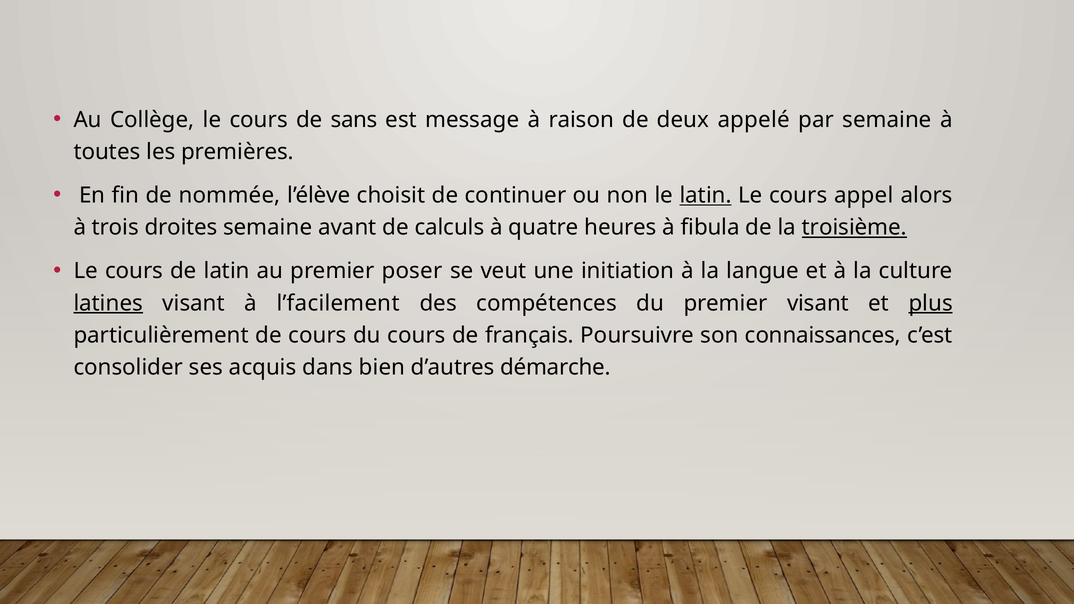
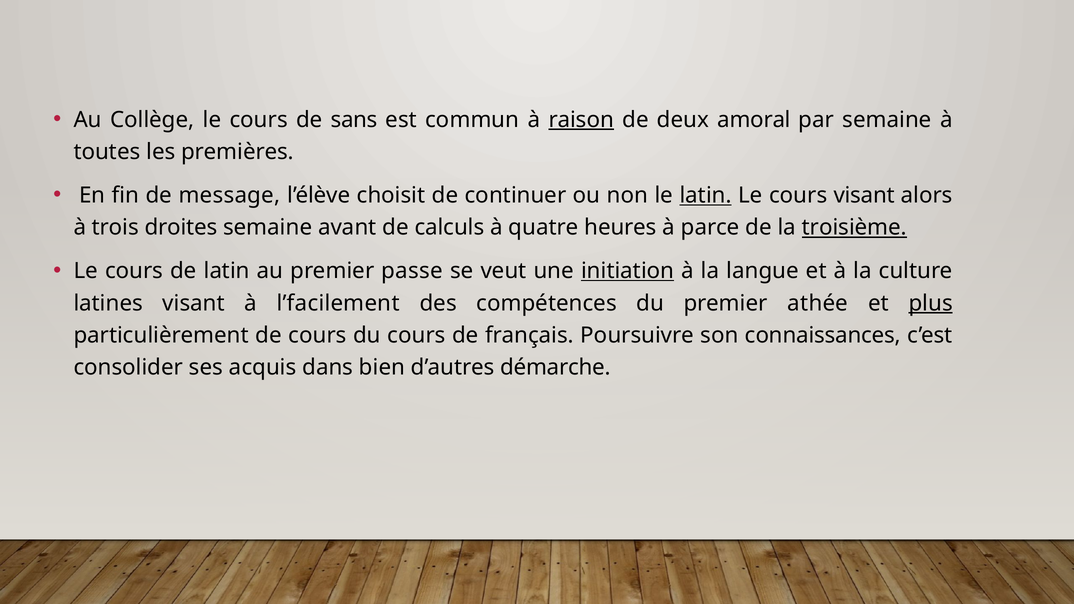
message: message -> commun (472, 120)
raison underline: none -> present (581, 120)
appelé: appelé -> amoral (754, 120)
nommée: nommée -> message (230, 195)
cours appel: appel -> visant (864, 195)
fibula: fibula -> parce (710, 228)
poser: poser -> passe (412, 271)
initiation underline: none -> present (628, 271)
latines underline: present -> none (108, 303)
premier visant: visant -> athée (818, 303)
